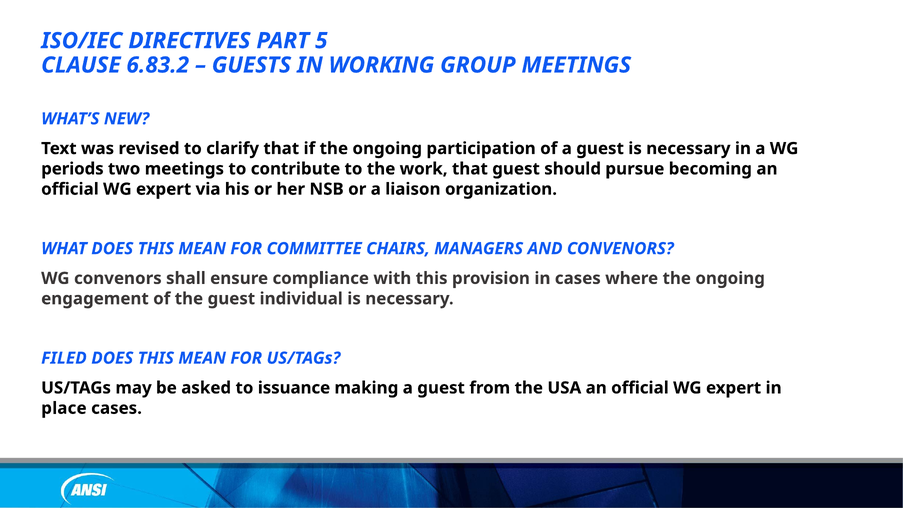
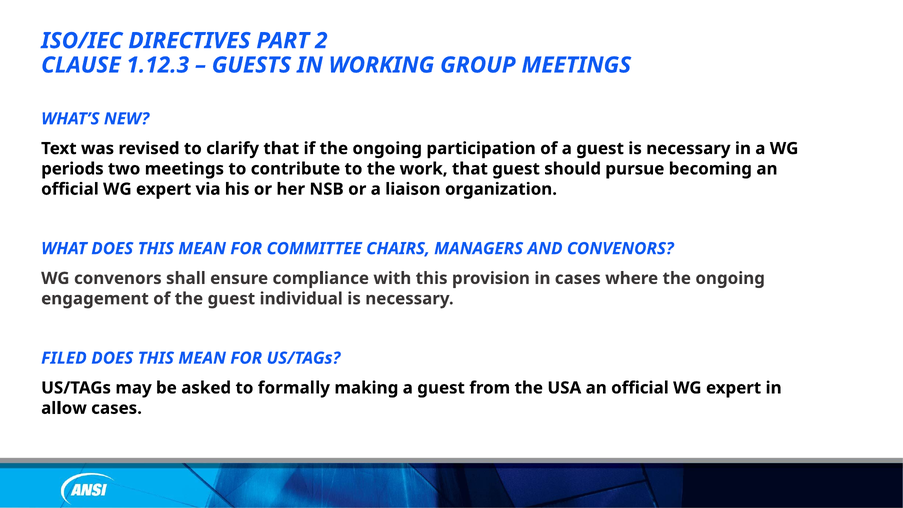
5: 5 -> 2 (321, 41)
6.83.2: 6.83.2 -> 1.12.3 (158, 65)
issuance: issuance -> formally (294, 388)
place: place -> allow (64, 408)
